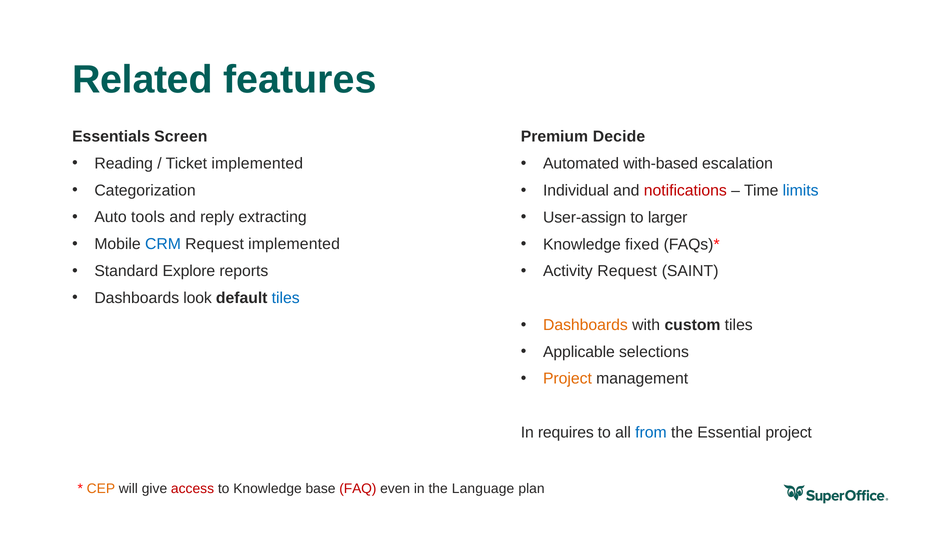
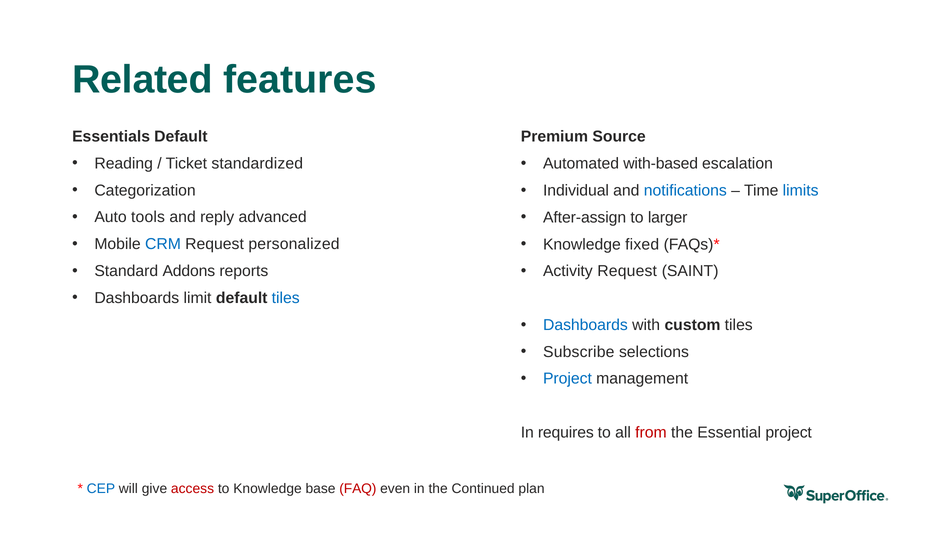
Essentials Screen: Screen -> Default (181, 136)
Decide: Decide -> Source (619, 137)
Ticket implemented: implemented -> standardized (257, 163)
notifications colour: red -> blue (685, 190)
extracting: extracting -> advanced (273, 217)
User-assign: User-assign -> After-assign (585, 217)
Request implemented: implemented -> personalized (294, 244)
Explore: Explore -> Addons (189, 271)
look: look -> limit (198, 298)
Dashboards colour: orange -> blue (585, 325)
Applicable: Applicable -> Subscribe (579, 352)
Project colour: orange -> blue (567, 379)
from colour: blue -> red (651, 432)
CEP colour: orange -> blue (101, 489)
Language: Language -> Continued (483, 489)
